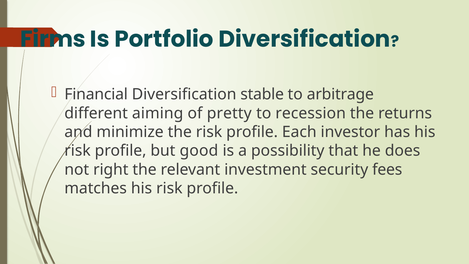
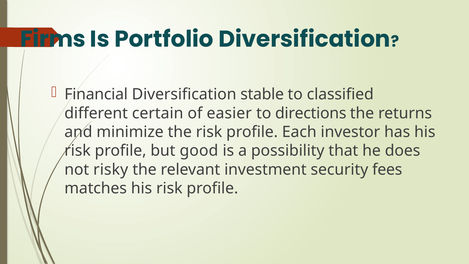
arbitrage: arbitrage -> classified (340, 94)
aiming: aiming -> certain (158, 113)
pretty: pretty -> easier (229, 113)
recession: recession -> directions (311, 113)
right: right -> risky (111, 169)
